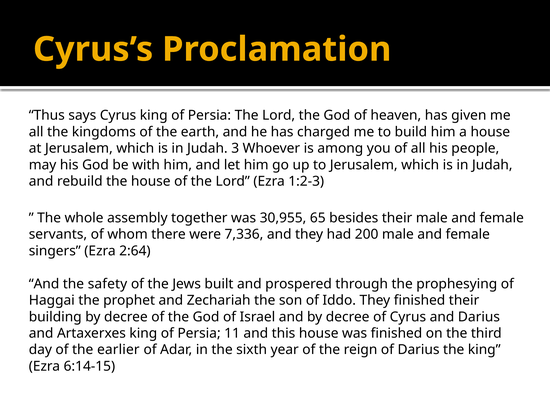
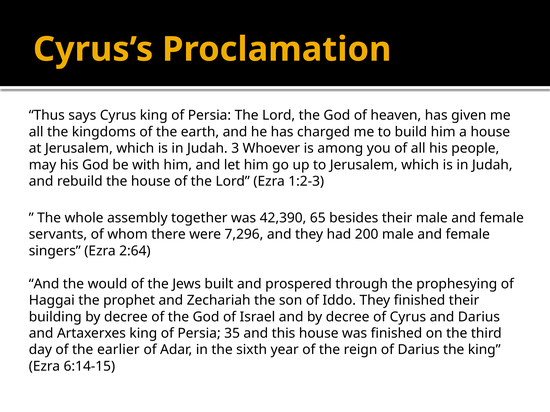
30,955: 30,955 -> 42,390 (283, 218)
7,336: 7,336 -> 7,296 (244, 235)
safety: safety -> would (108, 284)
11: 11 -> 35 (232, 334)
